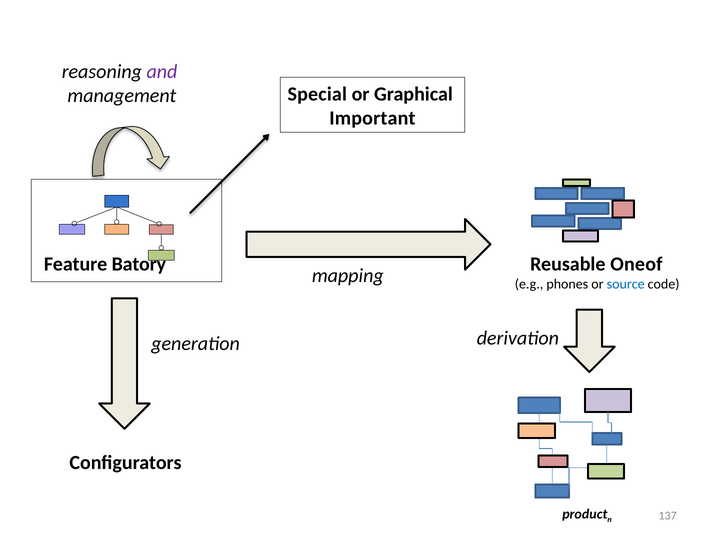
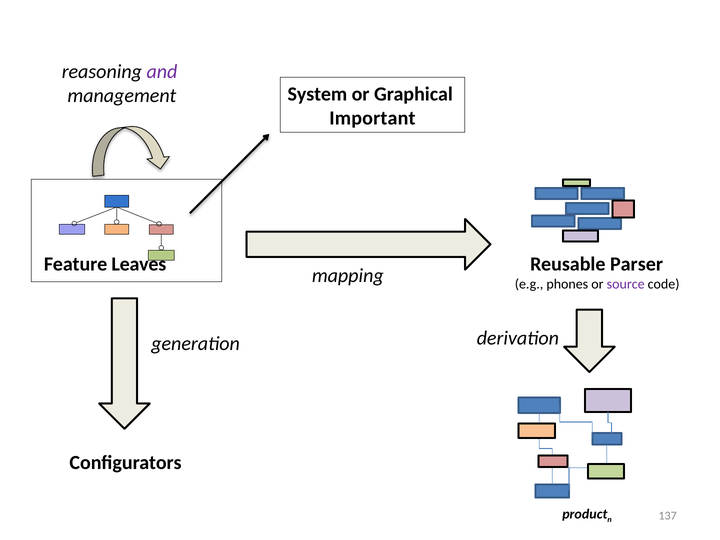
Special: Special -> System (317, 94)
Batory: Batory -> Leaves (139, 264)
Oneof: Oneof -> Parser (637, 264)
source colour: blue -> purple (626, 284)
